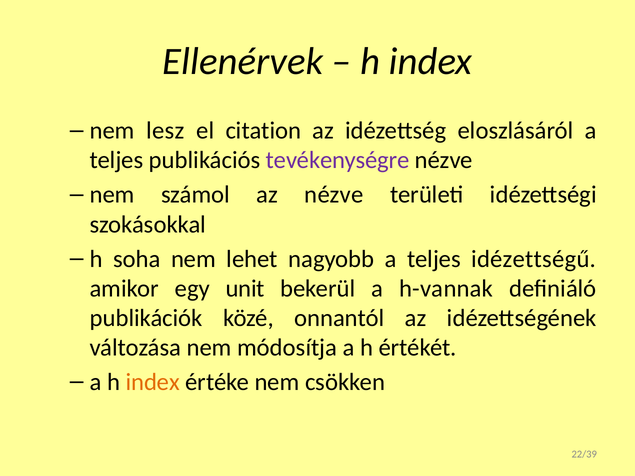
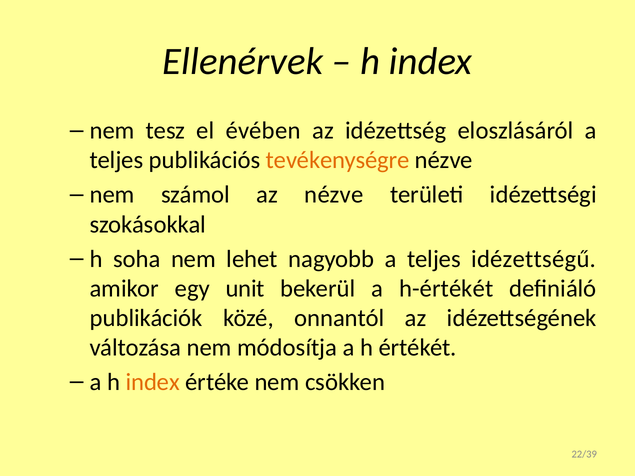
lesz: lesz -> tesz (166, 131)
citation: citation -> évében (263, 131)
tevékenységre colour: purple -> orange (338, 160)
h-vannak: h-vannak -> h-értékét (446, 289)
